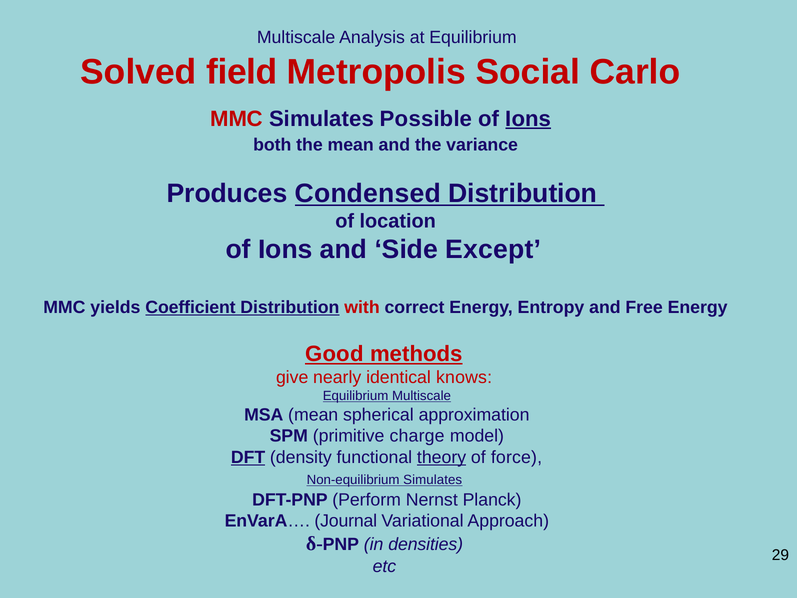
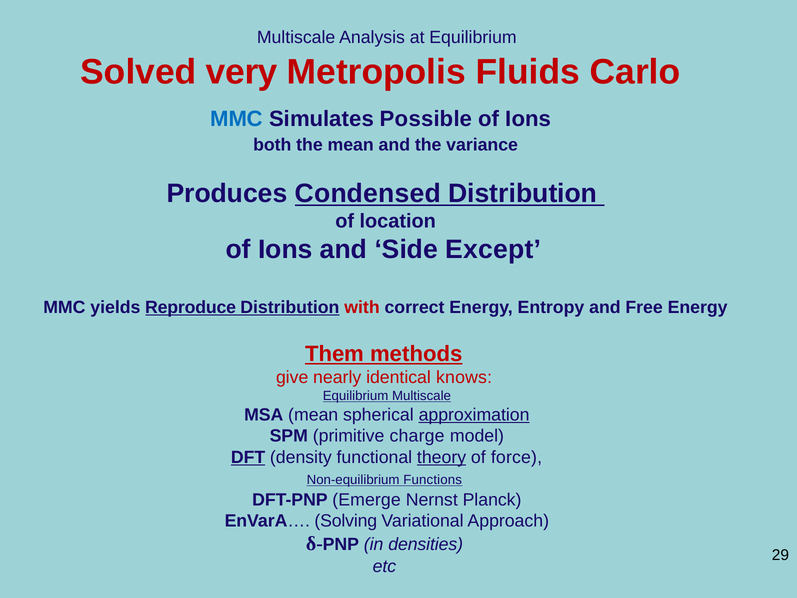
field: field -> very (242, 72)
Social: Social -> Fluids (528, 72)
MMC colour: red -> blue (237, 119)
Ions underline: present -> none (528, 119)
Coefficient: Coefficient -> Reproduce (191, 307)
Good: Good -> Them (335, 354)
approximation underline: none -> present (474, 415)
Non-equilibrium Simulates: Simulates -> Functions (433, 480)
Perform: Perform -> Emerge (367, 500)
Journal: Journal -> Solving (346, 521)
